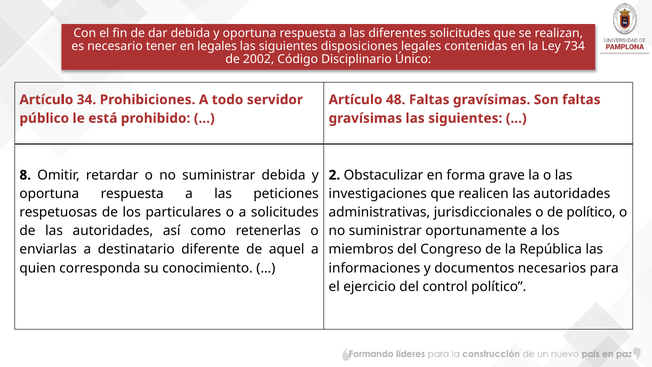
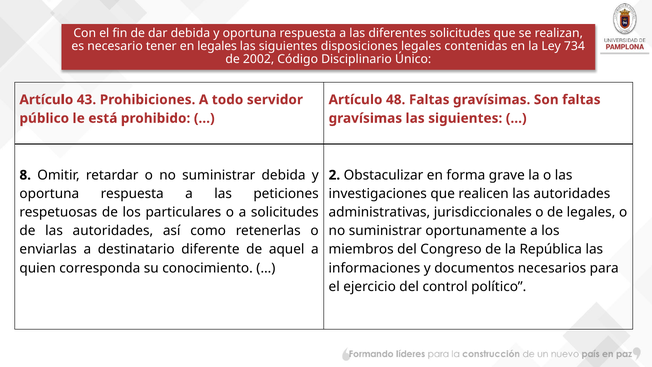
34: 34 -> 43 (86, 100)
de político: político -> legales (591, 212)
